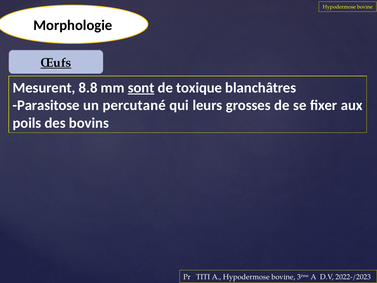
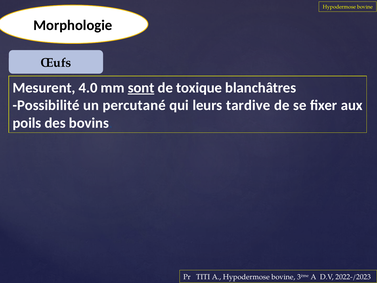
Œufs underline: present -> none (56, 63)
8.8: 8.8 -> 4.0 (88, 88)
Parasitose: Parasitose -> Possibilité (46, 105)
grosses: grosses -> tardive (248, 105)
